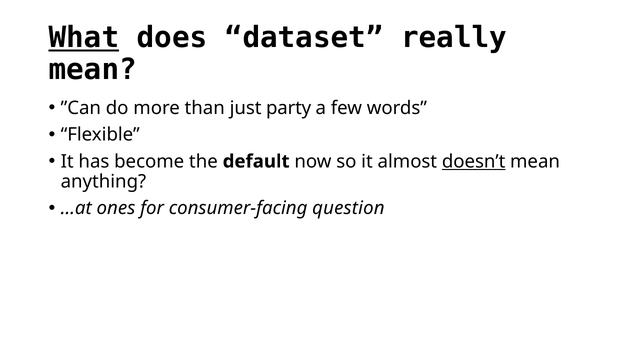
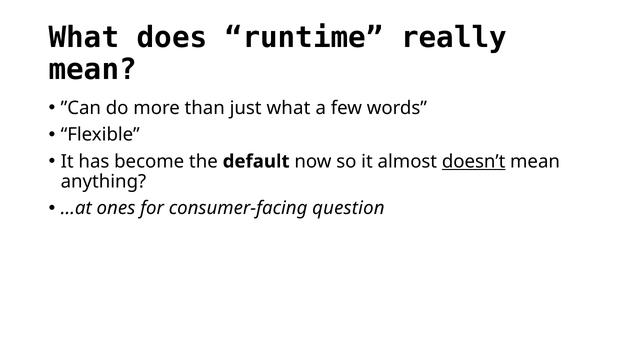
What underline: present -> none (84, 38)
dataset: dataset -> runtime (304, 38)
just party: party -> what (288, 108)
